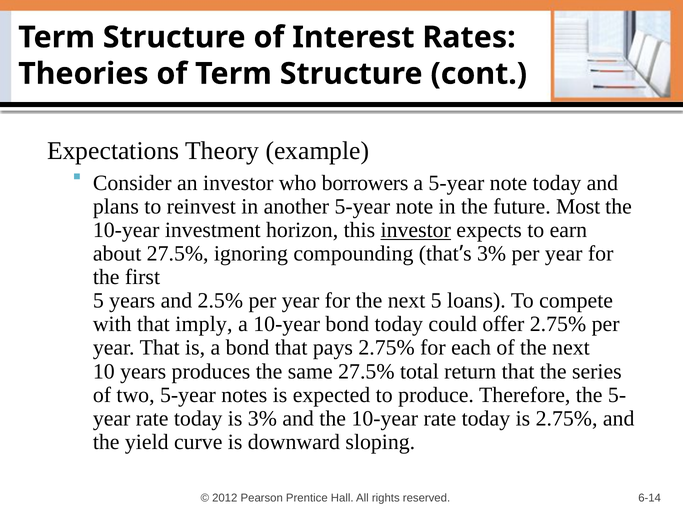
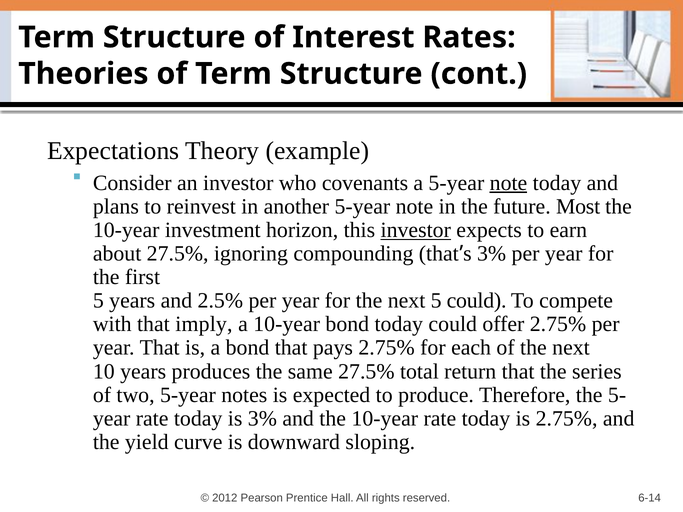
borrowers: borrowers -> covenants (365, 183)
note underline: none -> present (508, 183)
5 loans: loans -> could (477, 301)
